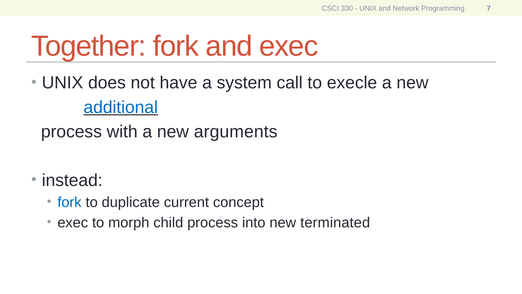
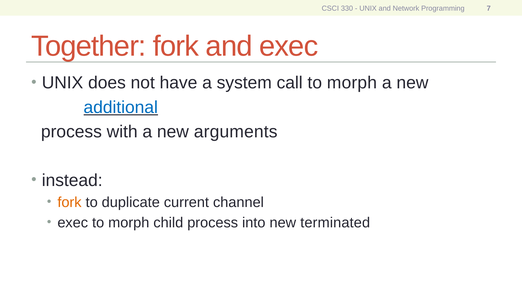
call to execle: execle -> morph (352, 83)
fork colour: blue -> orange (69, 202)
concept: concept -> channel (238, 202)
